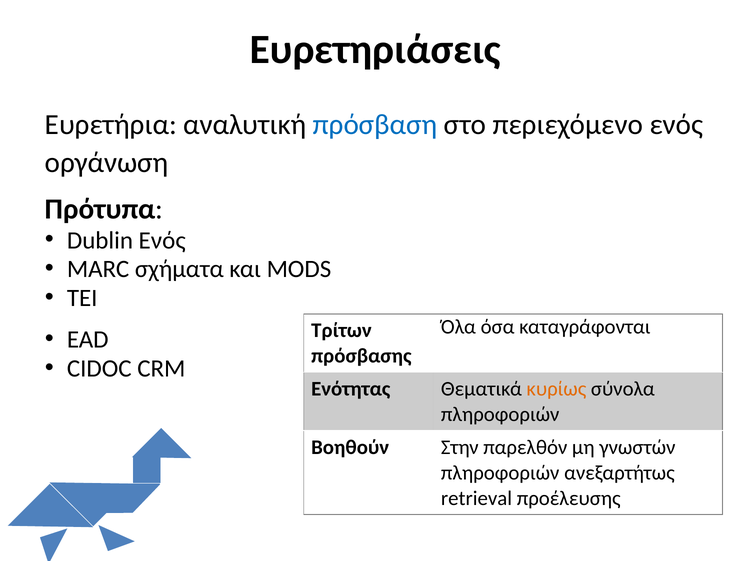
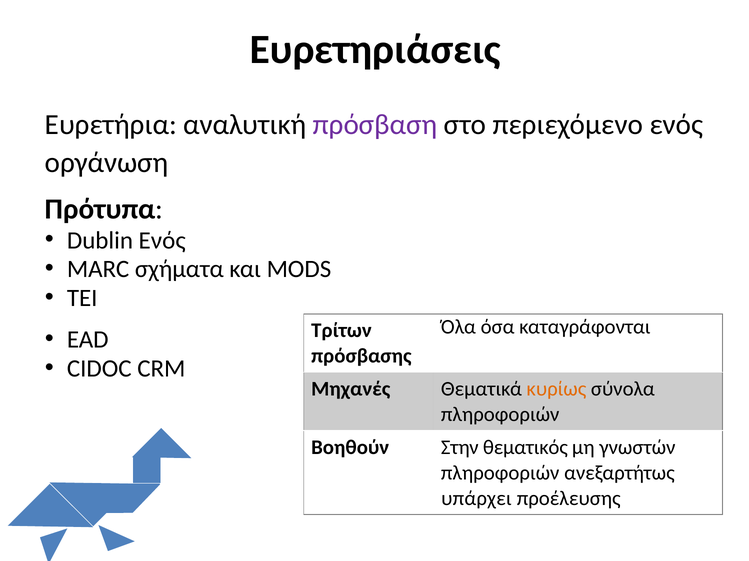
πρόσβαση colour: blue -> purple (375, 125)
Ενότητας: Ενότητας -> Μηχανές (351, 390)
παρελθόν: παρελθόν -> θεματικός (525, 448)
retrieval: retrieval -> υπάρχει (476, 499)
